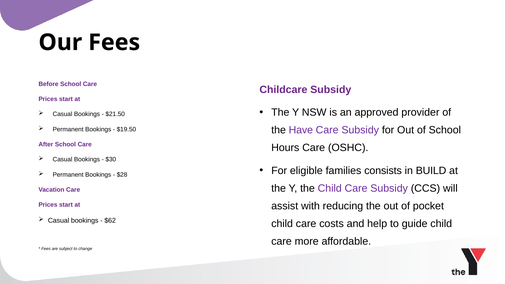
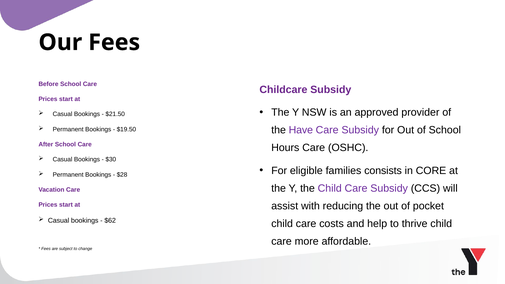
BUILD: BUILD -> CORE (431, 171)
guide: guide -> thrive (415, 224)
